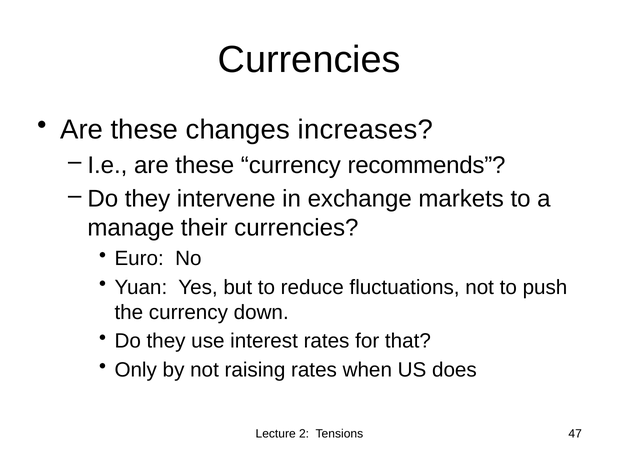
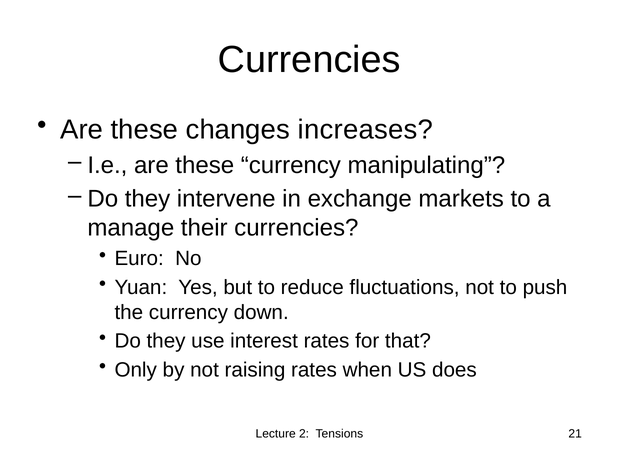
recommends: recommends -> manipulating (426, 165)
47: 47 -> 21 (575, 434)
